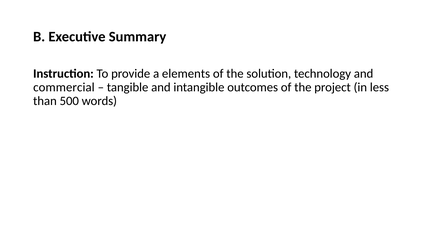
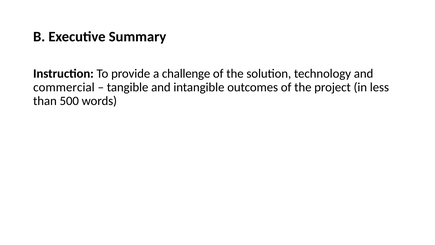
elements: elements -> challenge (186, 74)
